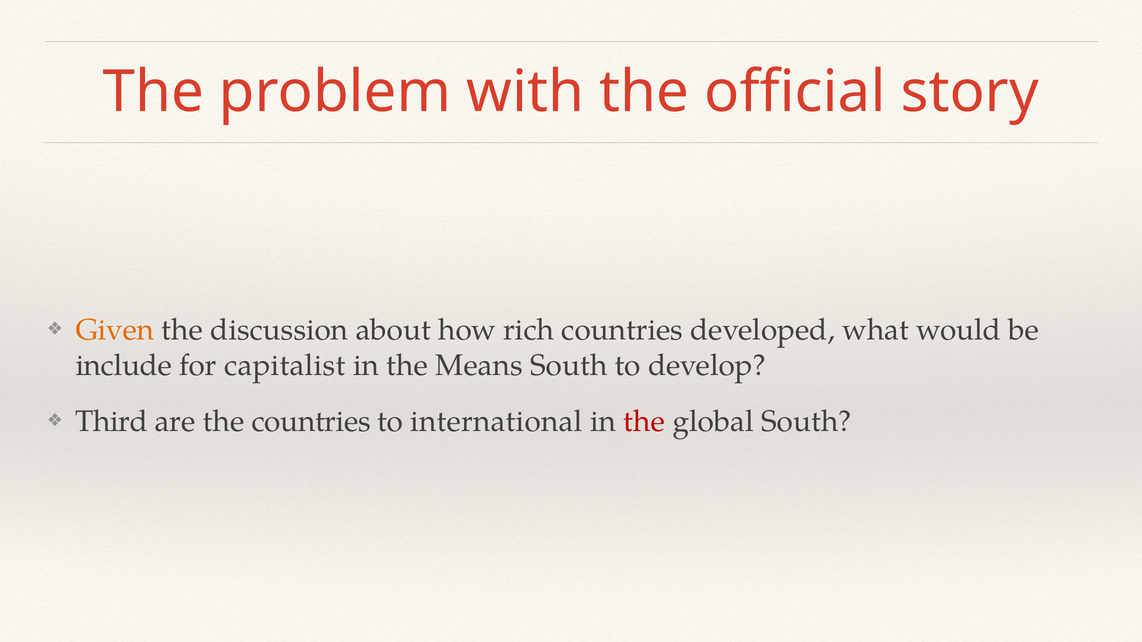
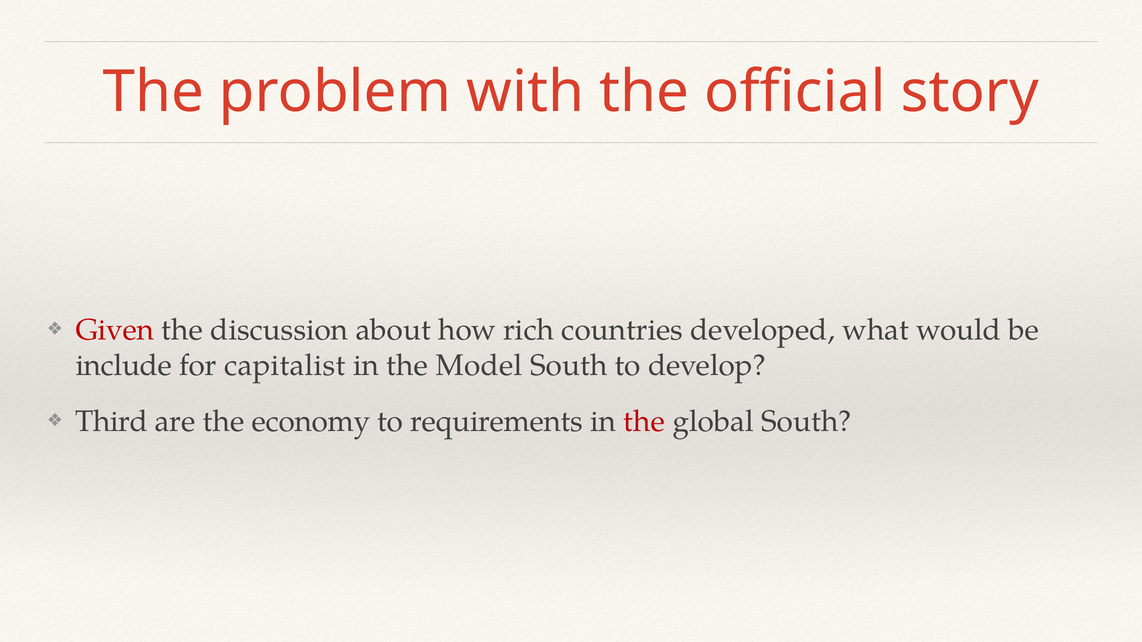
Given colour: orange -> red (115, 330)
Means: Means -> Model (479, 366)
the countries: countries -> economy (311, 422)
international: international -> requirements (497, 422)
